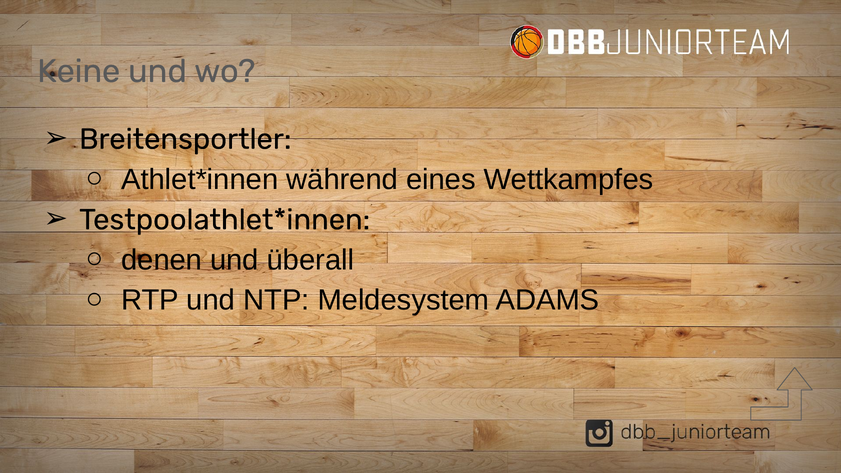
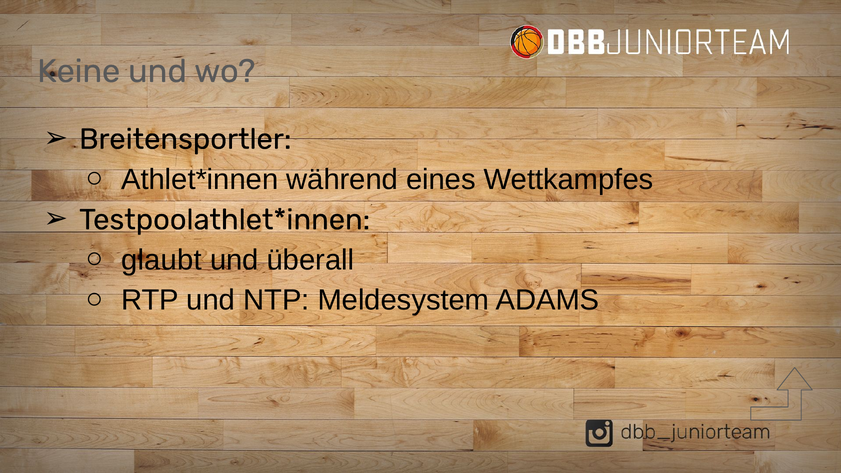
denen: denen -> glaubt (162, 260)
